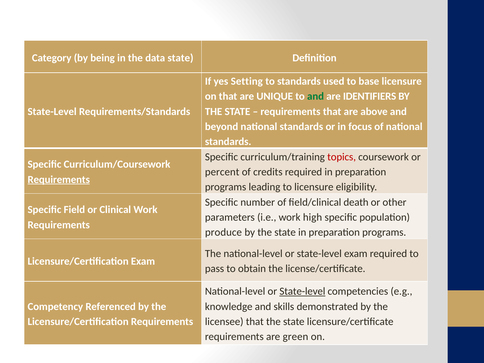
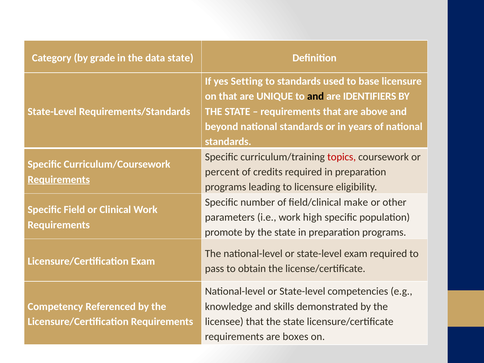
being: being -> grade (103, 58)
and colour: green -> black (316, 96)
focus: focus -> years (360, 127)
death: death -> make (356, 202)
produce: produce -> promote (224, 232)
State-level underline: present -> none (302, 291)
green: green -> boxes (296, 337)
